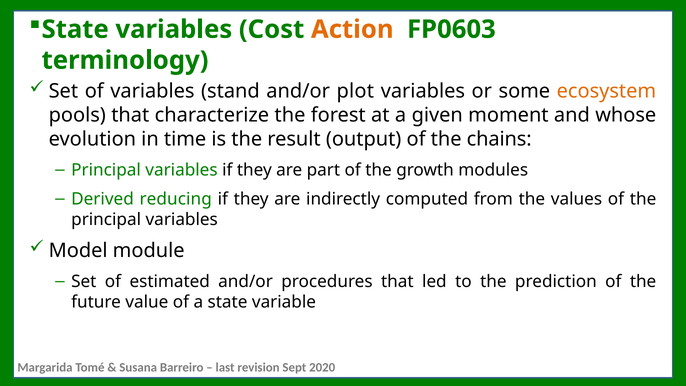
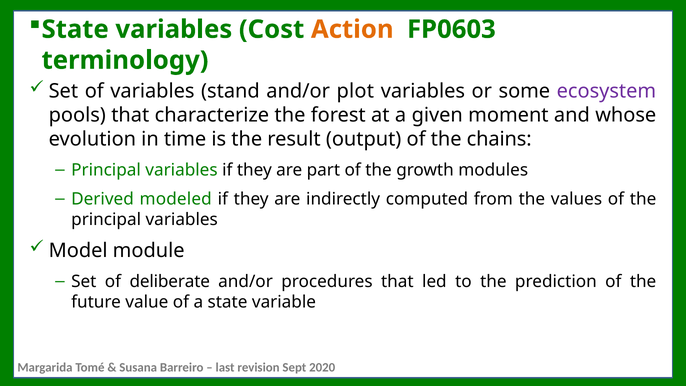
ecosystem colour: orange -> purple (606, 91)
reducing: reducing -> modeled (176, 199)
estimated: estimated -> deliberate (170, 281)
